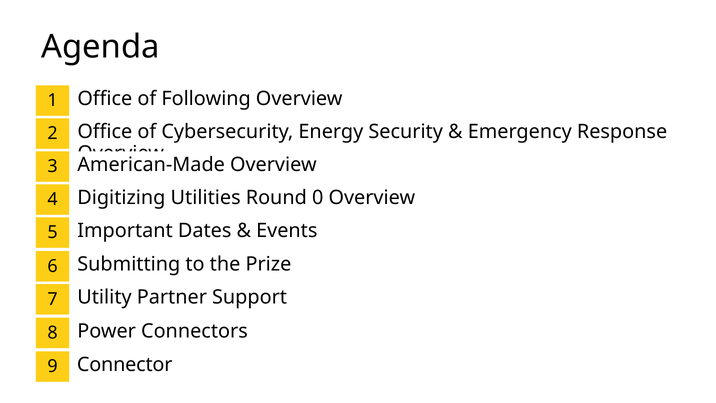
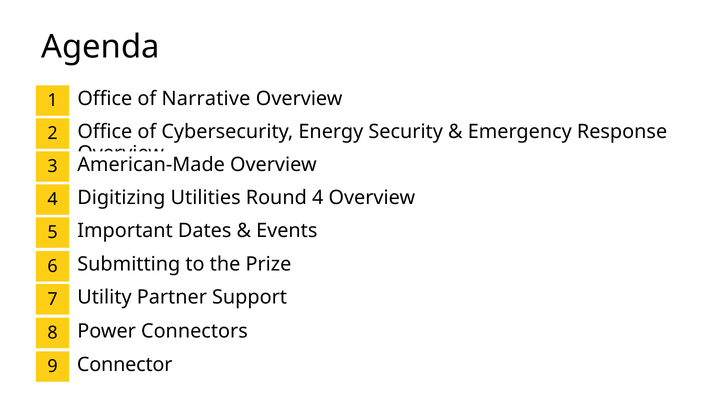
Following: Following -> Narrative (206, 99)
Round 0: 0 -> 4 (318, 197)
